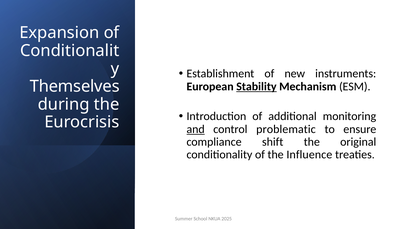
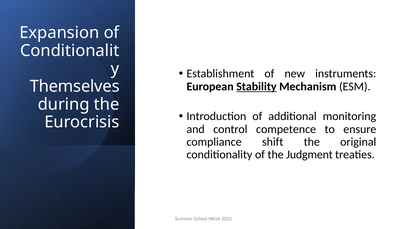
and underline: present -> none (196, 129)
problematic: problematic -> competence (286, 129)
Influence: Influence -> Judgment (309, 155)
